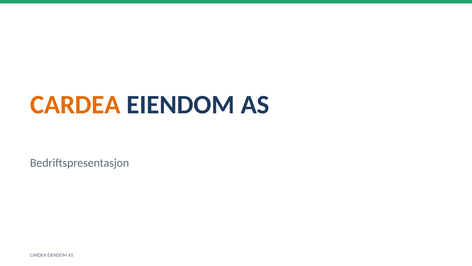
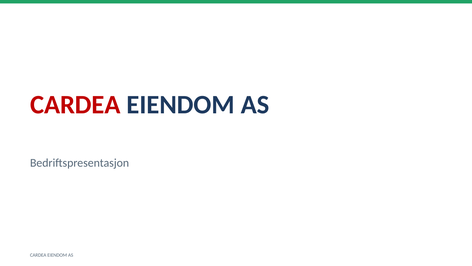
CARDEA colour: orange -> red (75, 105)
